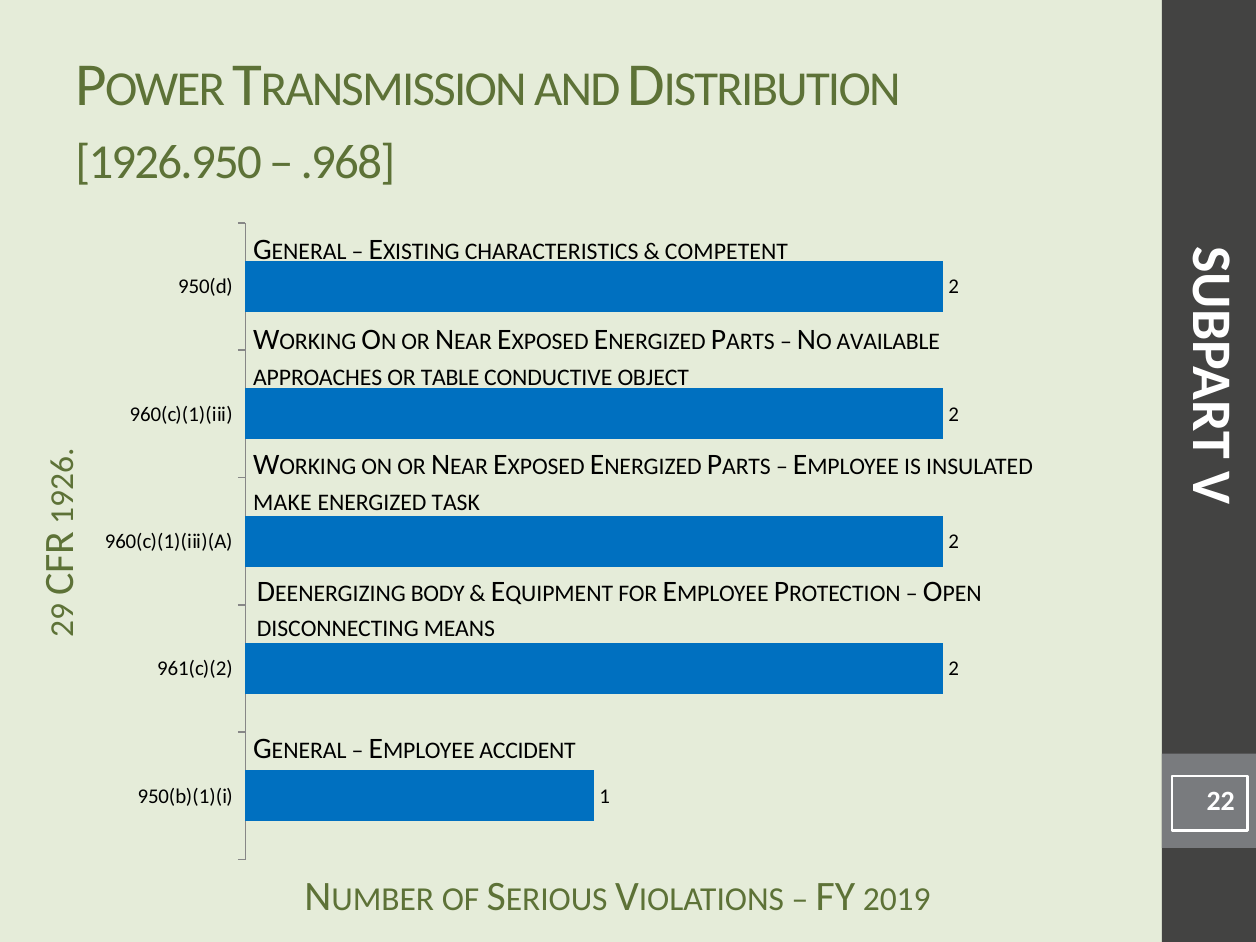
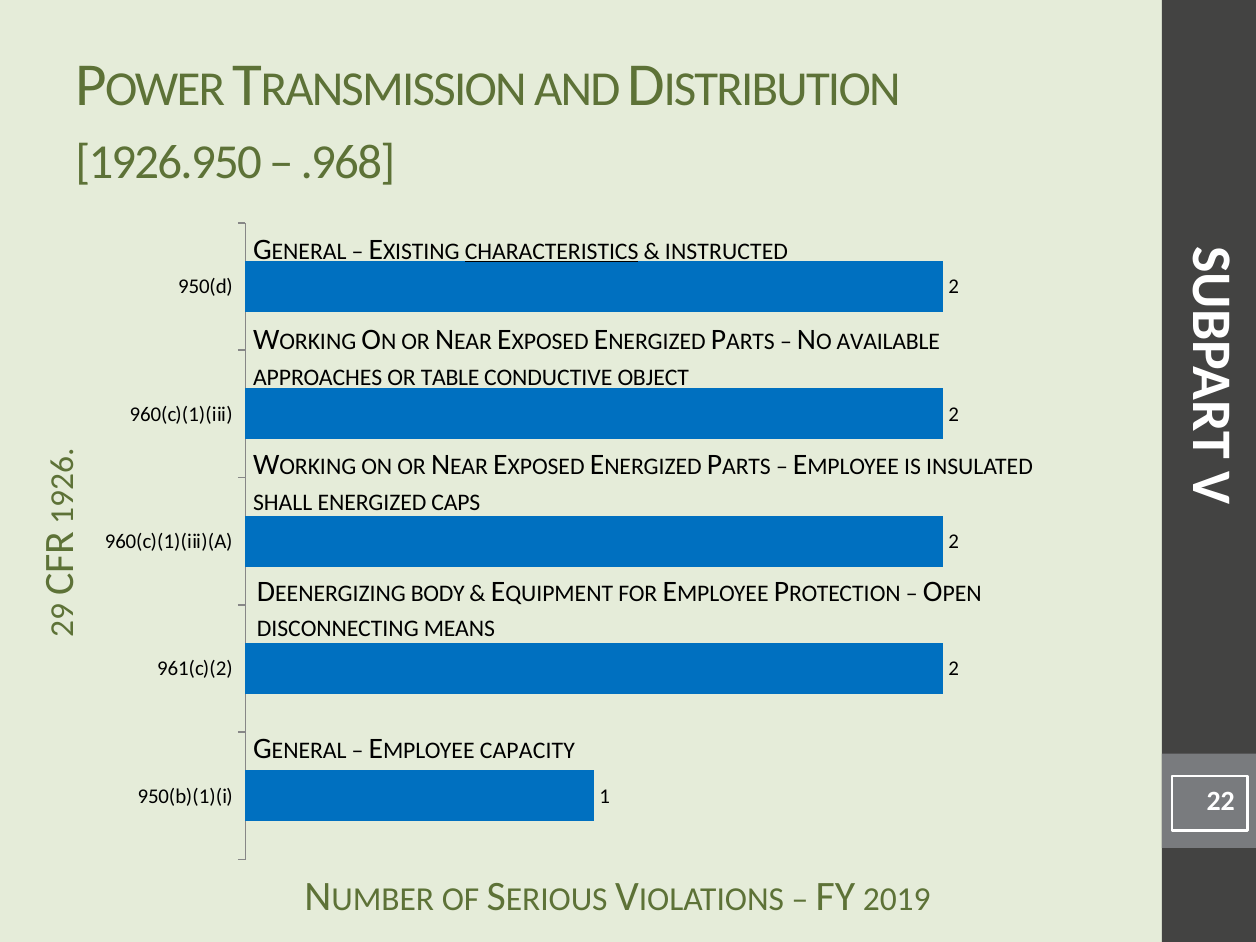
CHARACTERISTICS underline: none -> present (552, 251)
COMPETENT: COMPETENT -> INSTRUCTED (727, 251)
MAKE: MAKE -> SHALL (283, 502)
TASK: TASK -> CAPS (456, 502)
ACCIDENT: ACCIDENT -> CAPACITY (527, 750)
